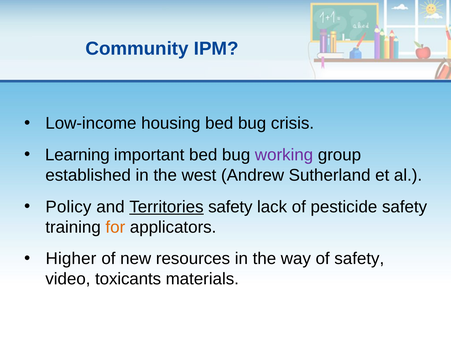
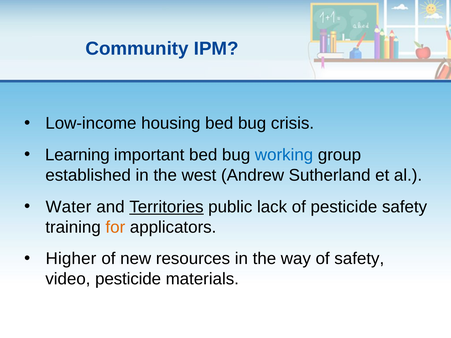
working colour: purple -> blue (284, 155)
Policy: Policy -> Water (68, 207)
Territories safety: safety -> public (230, 207)
video toxicants: toxicants -> pesticide (128, 279)
